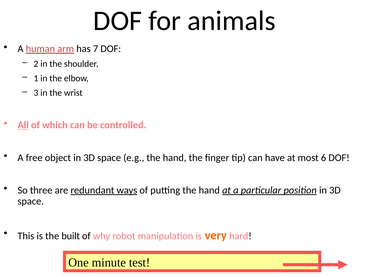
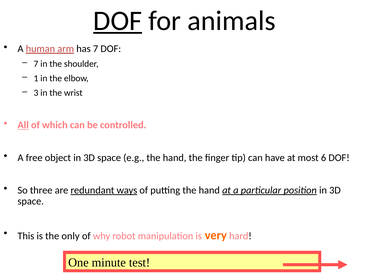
DOF underline: none -> present (118, 21)
2: 2 -> 7 (36, 64)
built: built -> only (71, 236)
